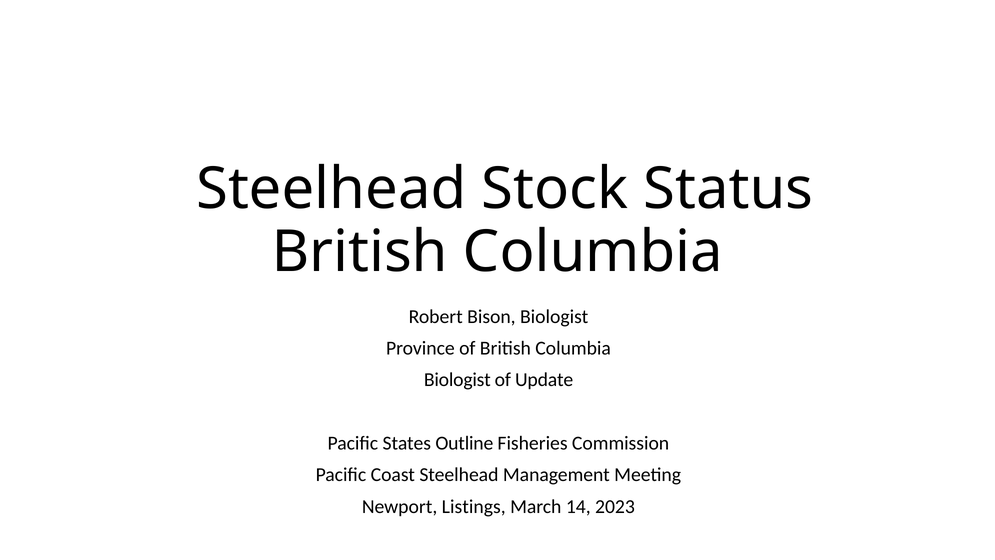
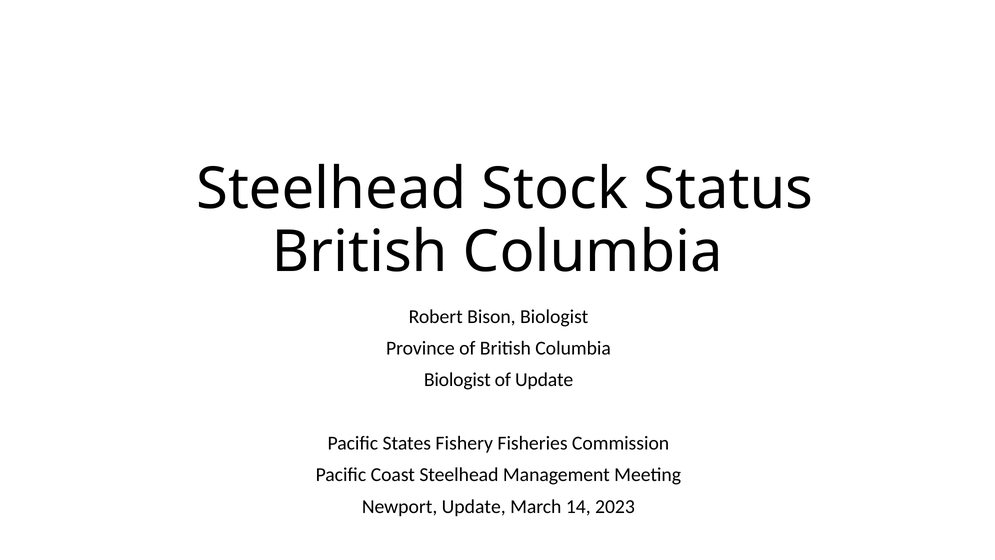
Outline: Outline -> Fishery (464, 443)
Newport Listings: Listings -> Update (474, 506)
